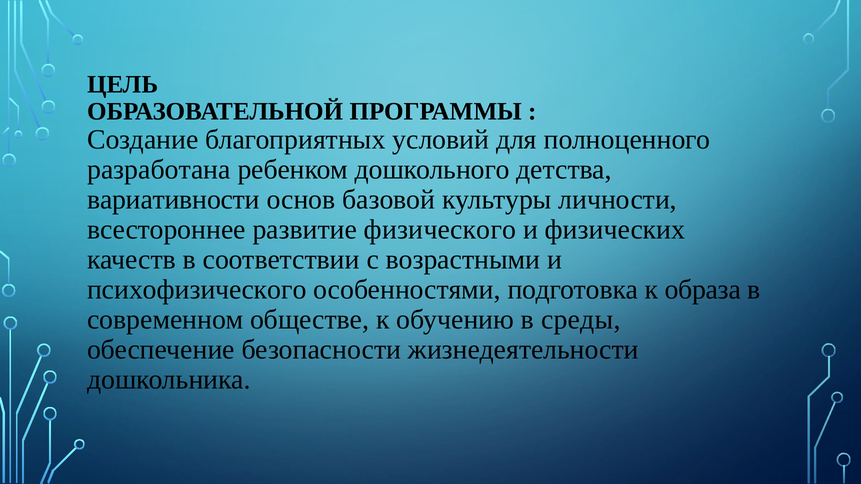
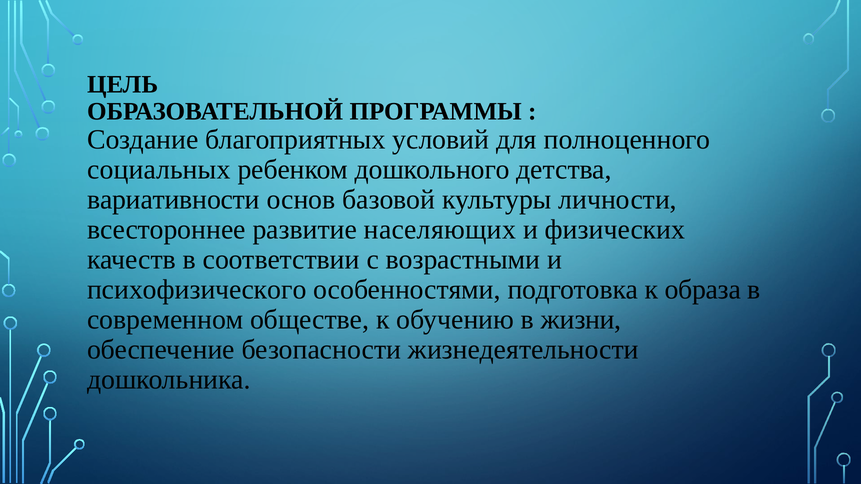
разработана: разработана -> социальных (159, 170)
физического: физического -> населяющих (440, 230)
среды: среды -> жизни (581, 320)
